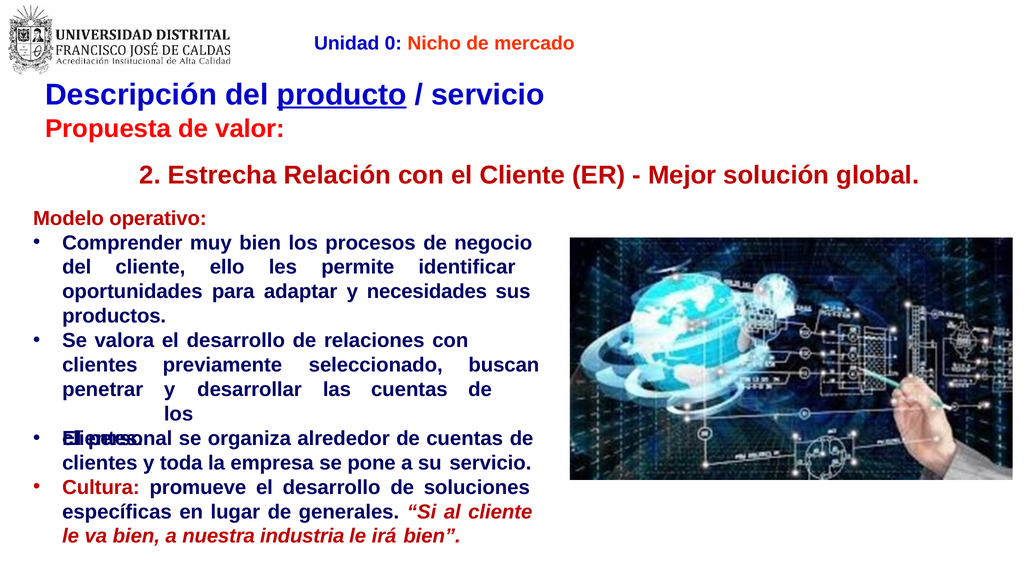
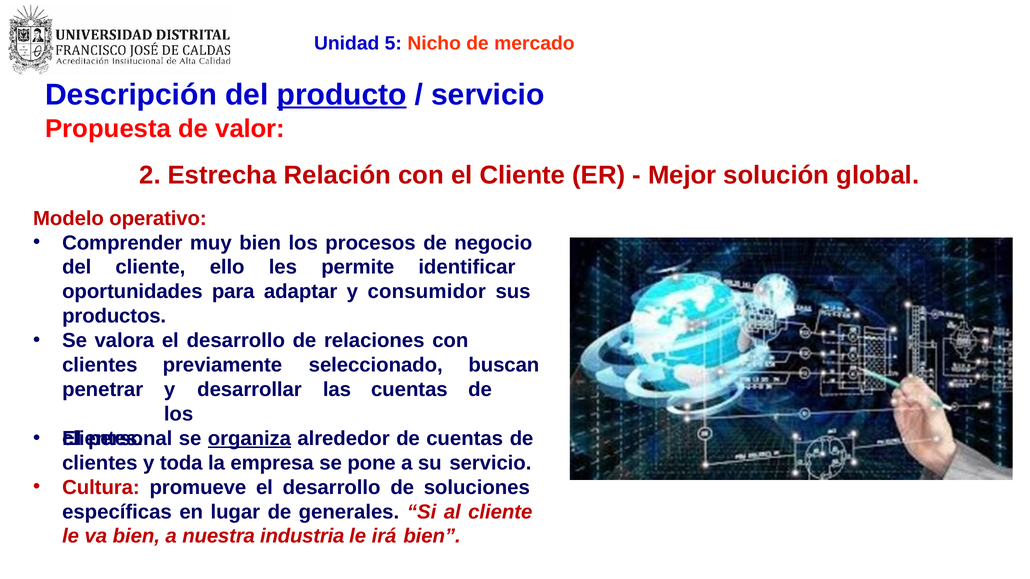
0: 0 -> 5 (393, 44)
necesidades: necesidades -> consumidor (427, 292)
organiza underline: none -> present (249, 439)
